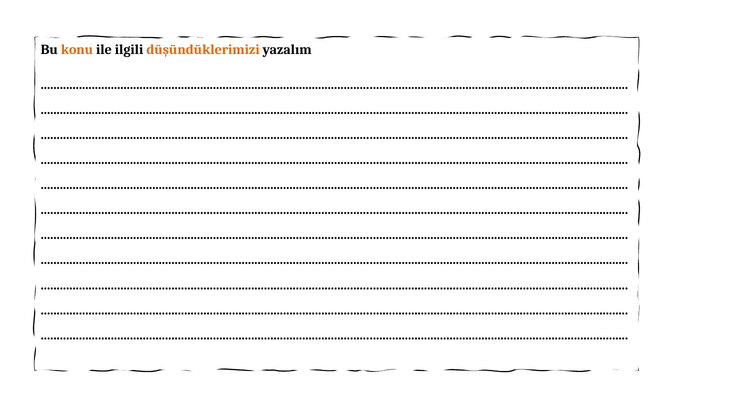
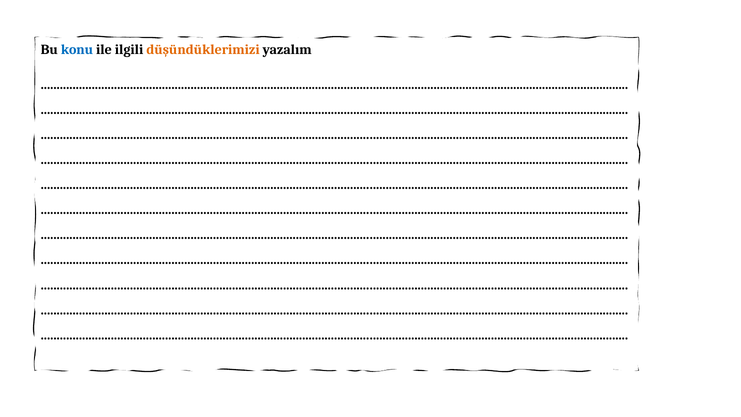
konu colour: orange -> blue (77, 50)
